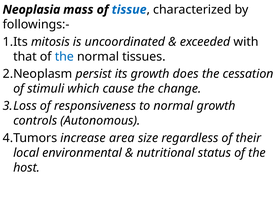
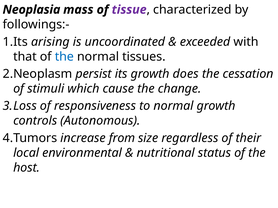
tissue colour: blue -> purple (129, 10)
mitosis: mitosis -> arising (50, 42)
area: area -> from (122, 138)
